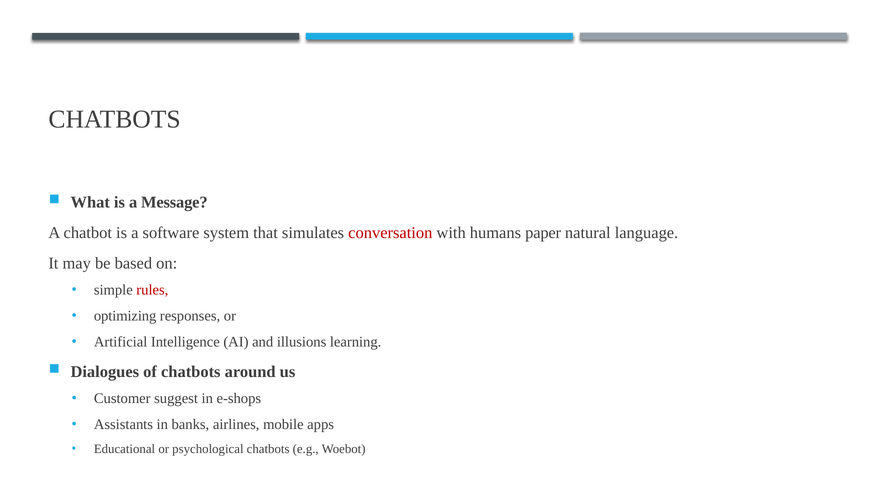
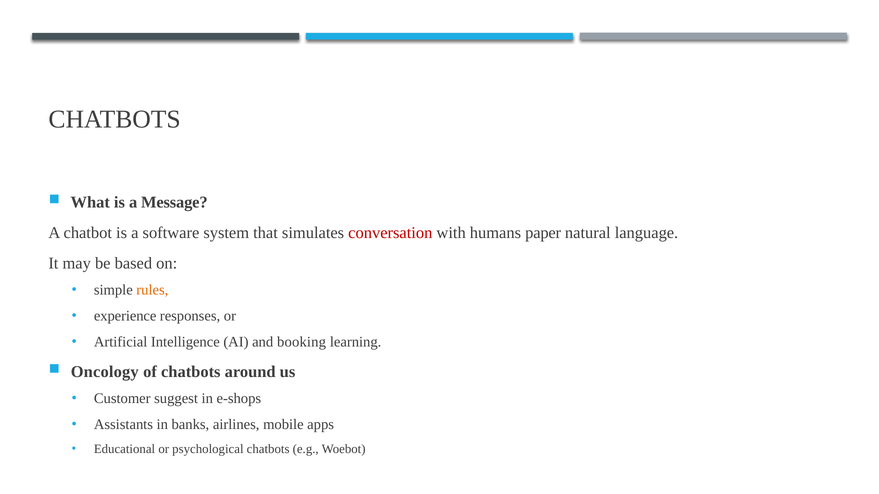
rules colour: red -> orange (152, 290)
optimizing: optimizing -> experience (125, 316)
illusions: illusions -> booking (302, 342)
Dialogues: Dialogues -> Oncology (105, 372)
